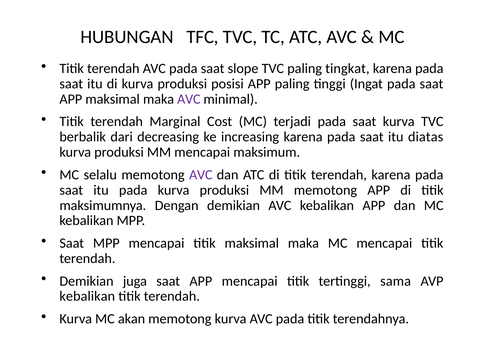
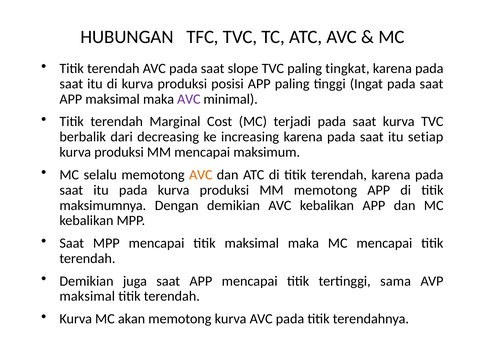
diatas: diatas -> setiap (426, 137)
AVC colour: purple -> orange (201, 175)
kebalikan: kebalikan -> maksimal (87, 296)
